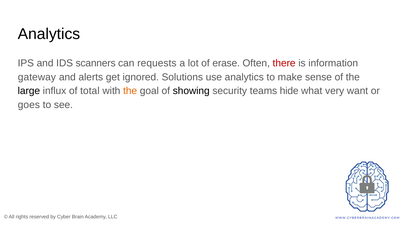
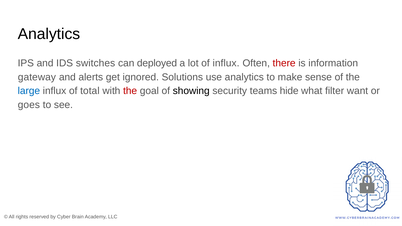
scanners: scanners -> switches (96, 63)
requests: requests -> deployed (157, 63)
of erase: erase -> influx (226, 63)
large colour: black -> blue (29, 91)
the colour: orange -> red (130, 91)
very: very -> filter (335, 91)
